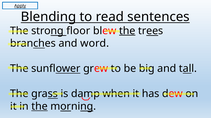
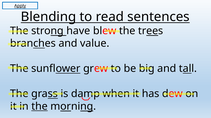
floor: floor -> have (78, 31)
the underline: present -> none (127, 31)
word: word -> value (95, 44)
